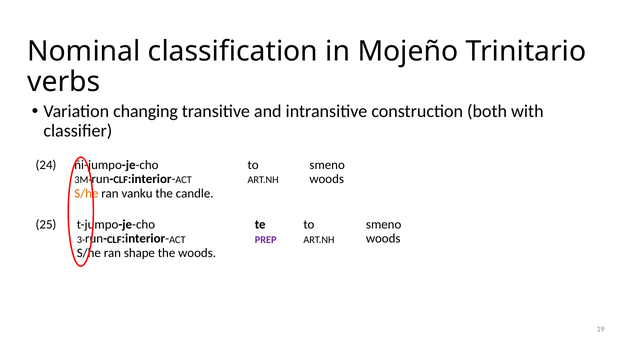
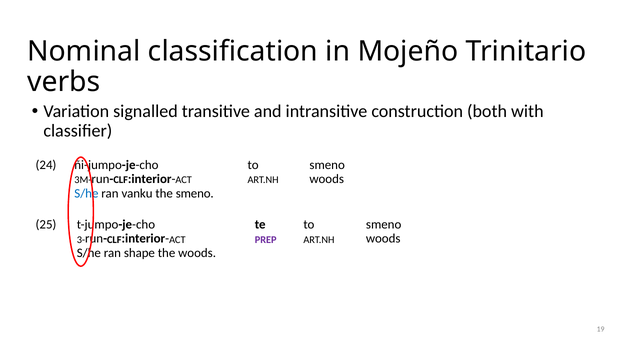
changing: changing -> signalled (145, 111)
S/he colour: orange -> blue (86, 194)
the candle: candle -> smeno (195, 194)
